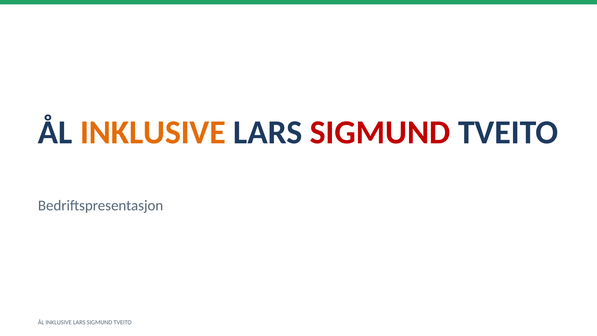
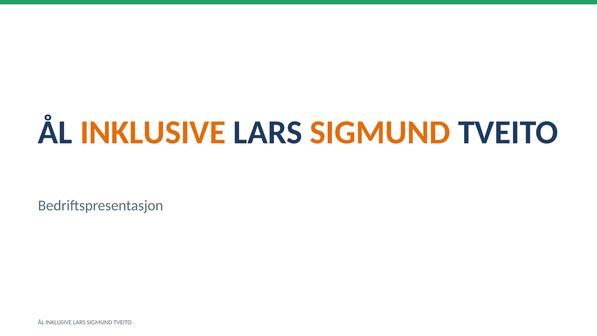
SIGMUND colour: red -> orange (380, 132)
